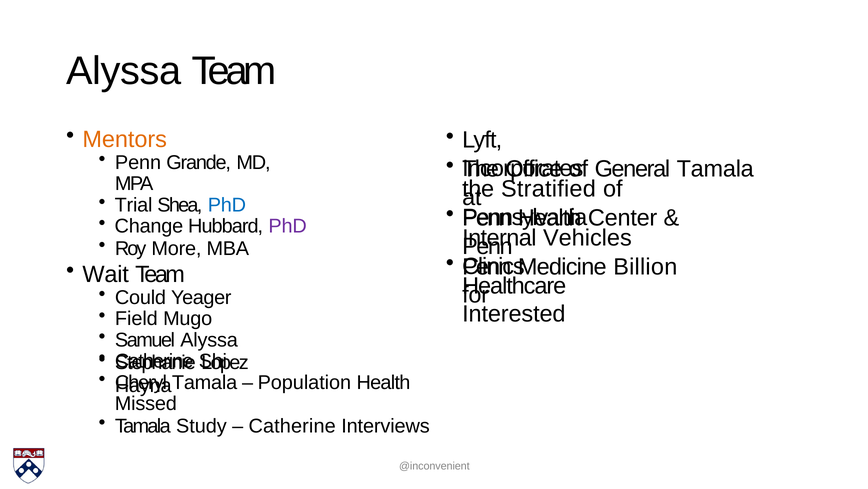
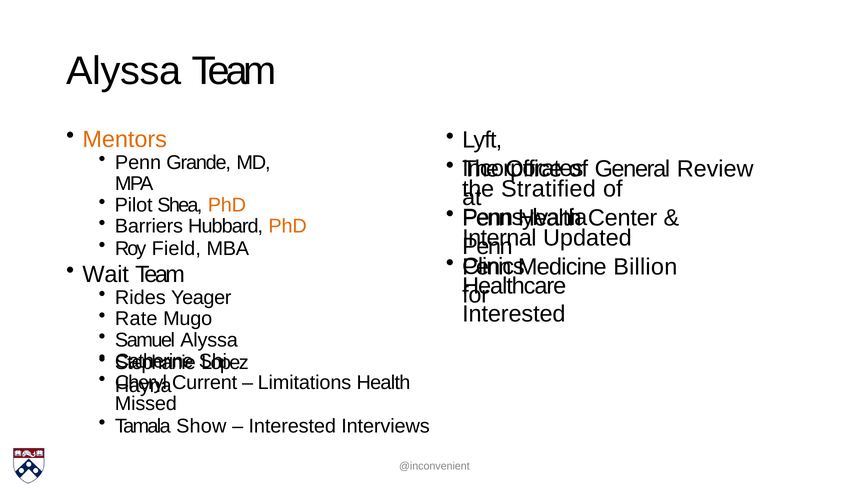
General Tamala: Tamala -> Review (715, 169)
Trial: Trial -> Pilot (134, 205)
PhD colour: blue -> orange (227, 205)
Change: Change -> Barriers (149, 226)
PhD colour: purple -> orange (288, 226)
Vehicles: Vehicles -> Updated (587, 238)
More: More -> Field (176, 248)
Could: Could -> Rides (140, 297)
Field: Field -> Rate (136, 318)
Tamala: Tamala -> Current (205, 382)
Population: Population -> Limitations (304, 382)
Study: Study -> Show (201, 425)
Catherine: Catherine -> Interested (292, 425)
